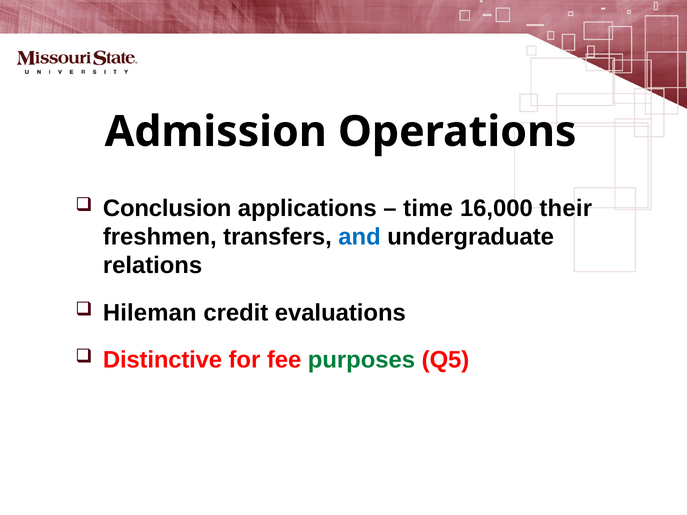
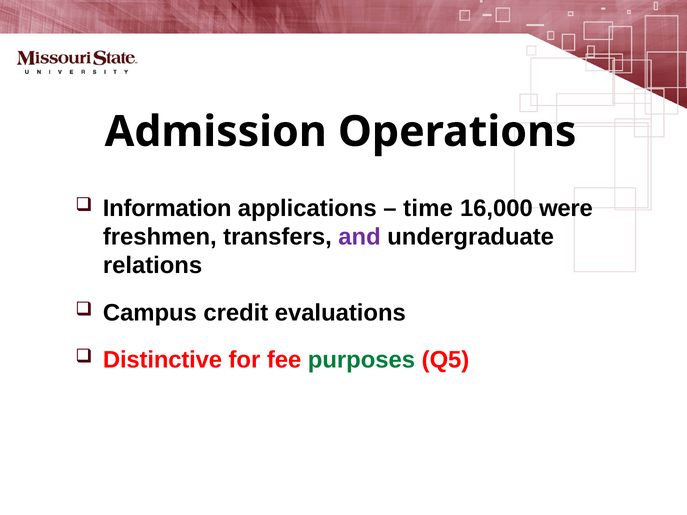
Conclusion: Conclusion -> Information (167, 208)
their: their -> were (566, 208)
and colour: blue -> purple (360, 237)
Hileman: Hileman -> Campus (150, 313)
